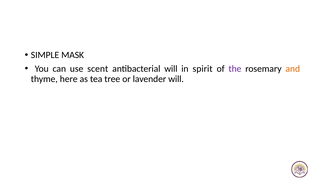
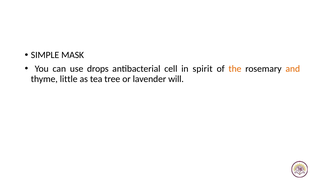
scent: scent -> drops (98, 69)
antibacterial will: will -> cell (171, 69)
the colour: purple -> orange (235, 69)
here: here -> little (69, 79)
